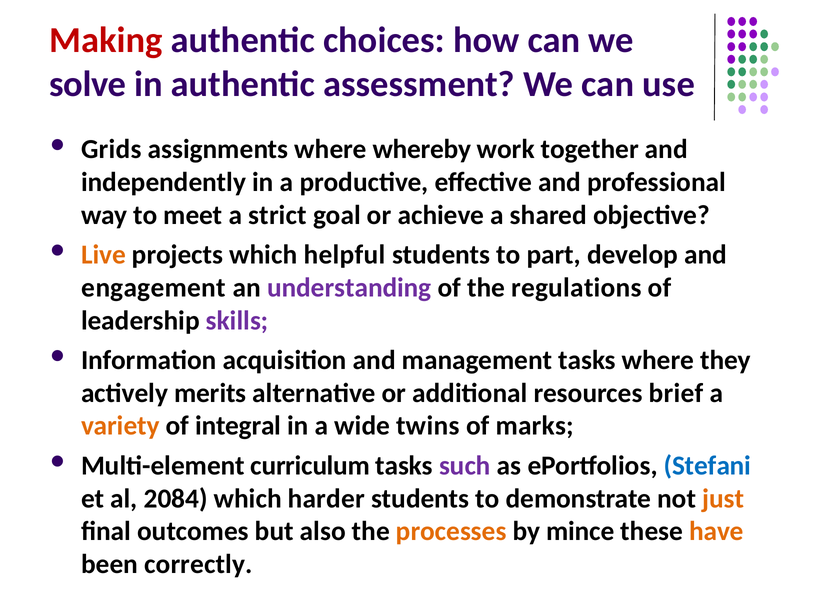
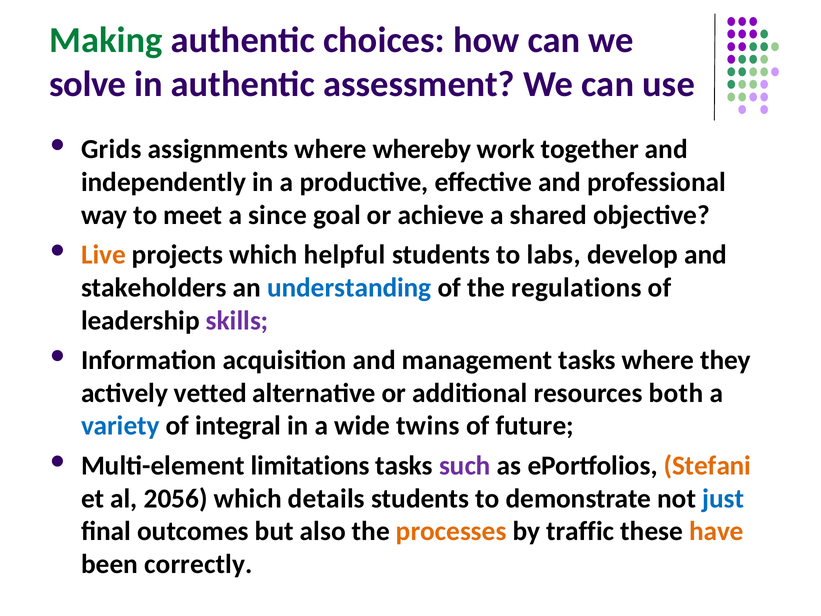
Making colour: red -> green (106, 40)
strict: strict -> since (278, 215)
part: part -> labs (554, 255)
engagement: engagement -> stakeholders (154, 288)
understanding colour: purple -> blue (349, 288)
merits: merits -> vetted (210, 393)
brief: brief -> both (676, 393)
variety colour: orange -> blue (120, 426)
marks: marks -> future (535, 426)
curriculum: curriculum -> limitations (310, 465)
Stefani colour: blue -> orange (707, 465)
2084: 2084 -> 2056 (176, 498)
harder: harder -> details (326, 498)
just colour: orange -> blue (723, 498)
mince: mince -> traffic (580, 531)
